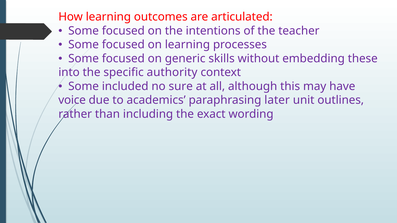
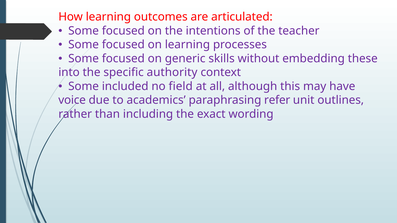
sure: sure -> field (181, 86)
later: later -> refer (277, 100)
